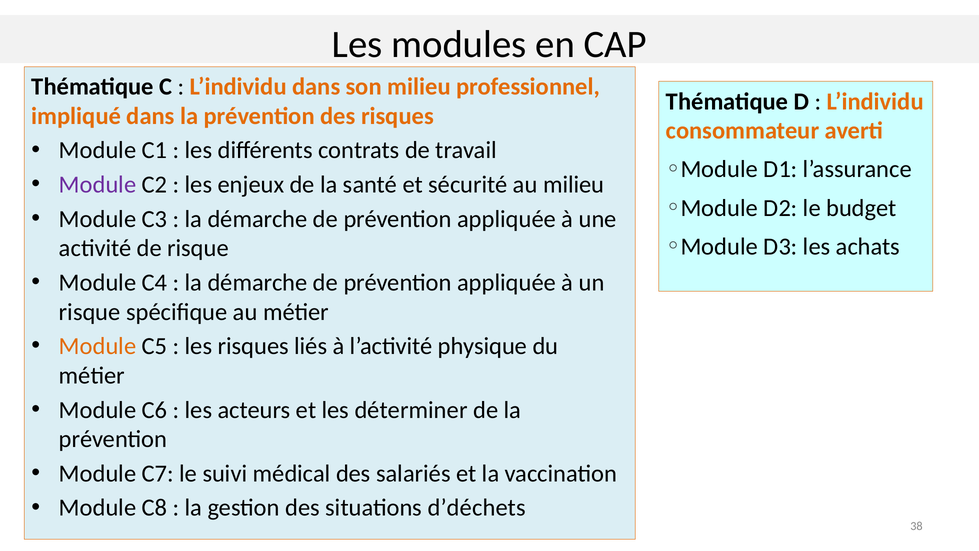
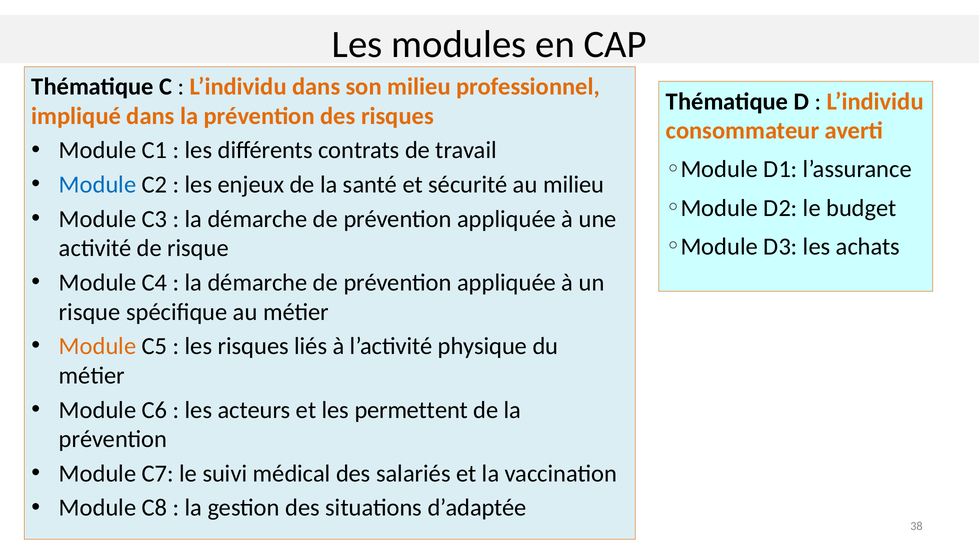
Module colour: purple -> blue (98, 185)
déterminer: déterminer -> permettent (411, 410)
d’déchets: d’déchets -> d’adaptée (477, 508)
